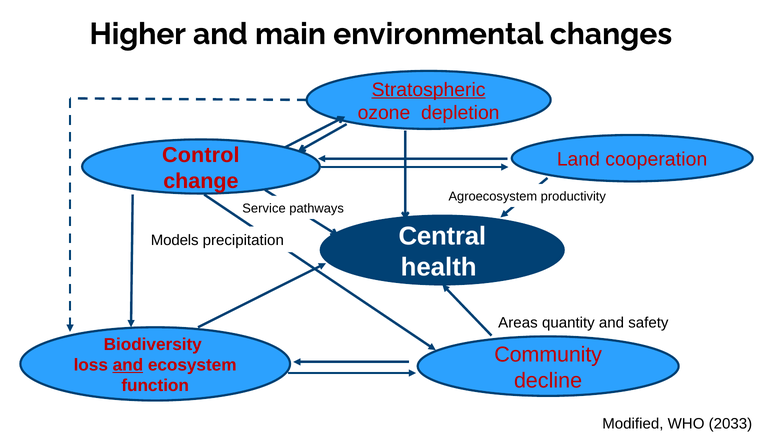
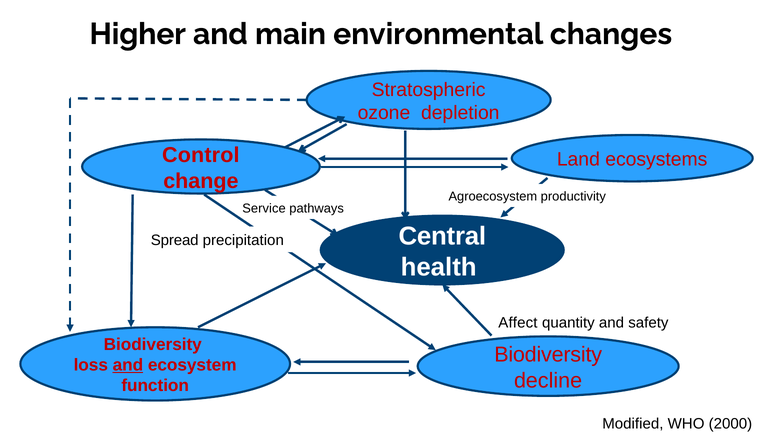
Stratospheric underline: present -> none (429, 89)
cooperation: cooperation -> ecosystems (656, 159)
Models: Models -> Spread (175, 240)
Areas: Areas -> Affect (518, 322)
Community: Community -> Biodiversity (548, 354)
2033: 2033 -> 2000 (730, 423)
